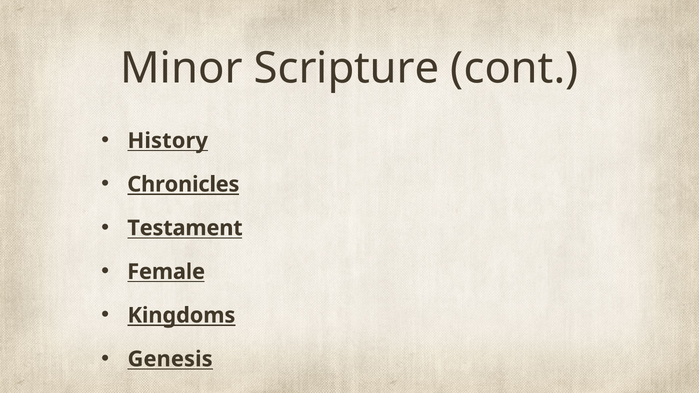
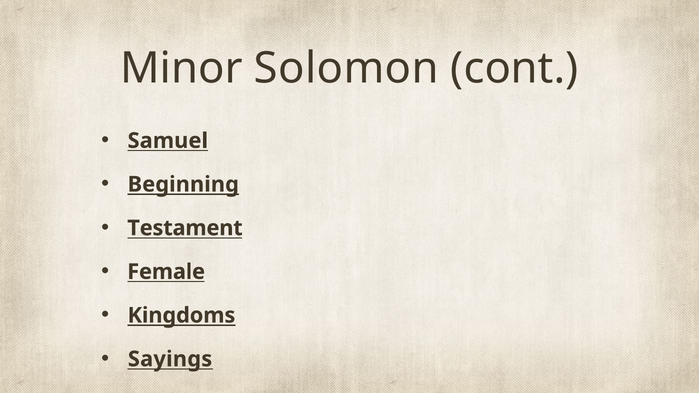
Scripture: Scripture -> Solomon (346, 68)
History: History -> Samuel (168, 141)
Chronicles: Chronicles -> Beginning (183, 184)
Genesis: Genesis -> Sayings (170, 359)
